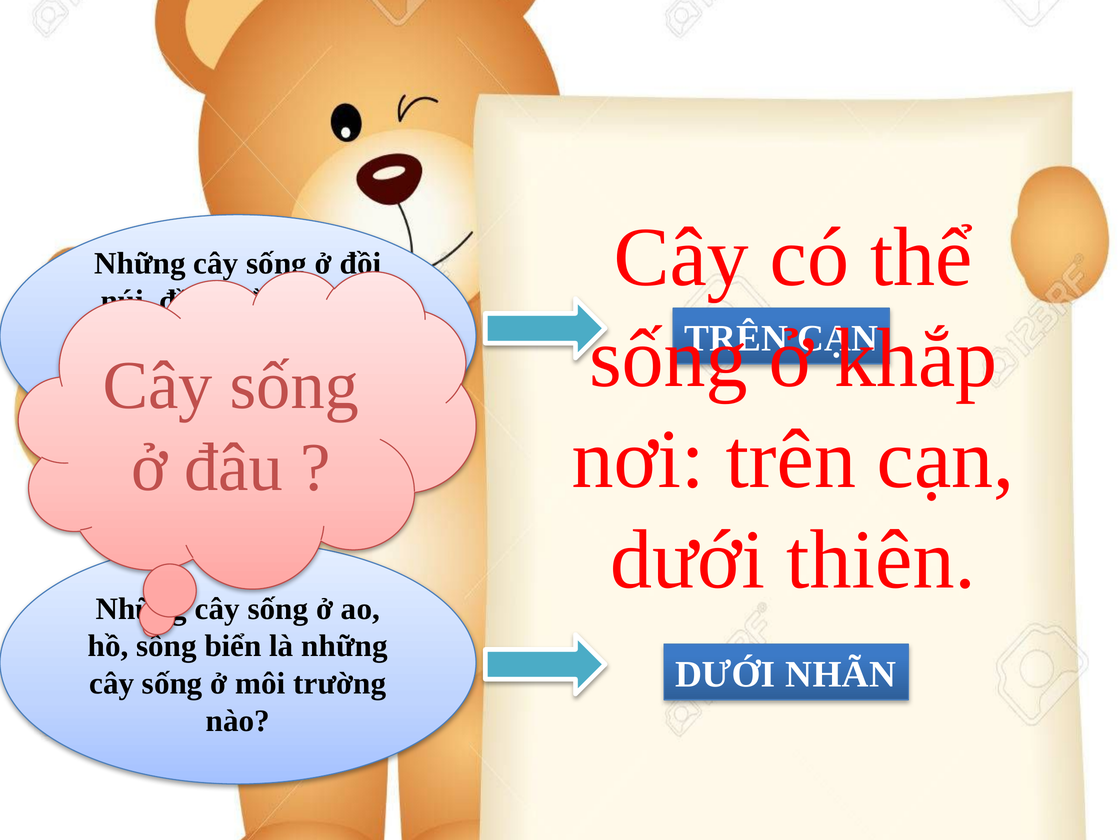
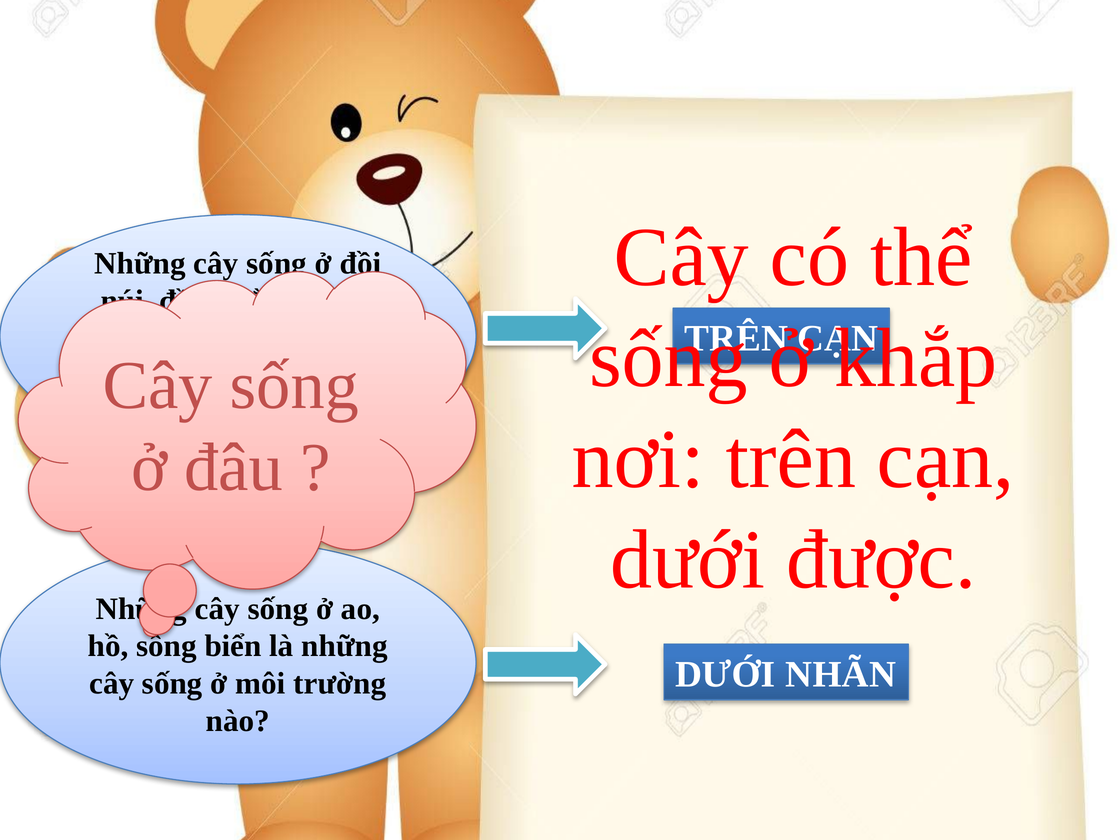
thiên: thiên -> được (881, 560)
